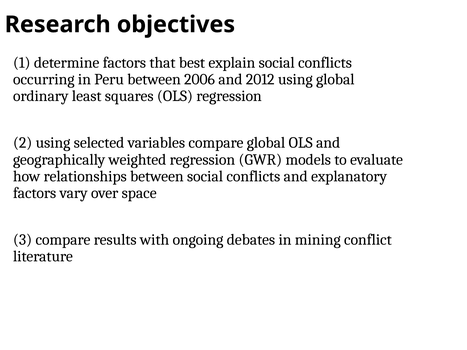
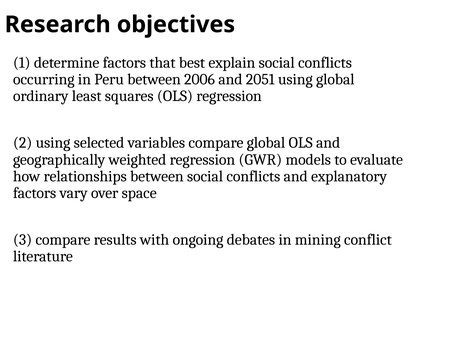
2012: 2012 -> 2051 (260, 79)
